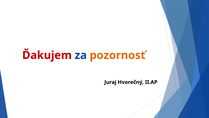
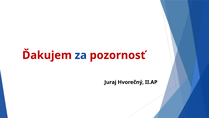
pozornosť colour: orange -> red (118, 55)
